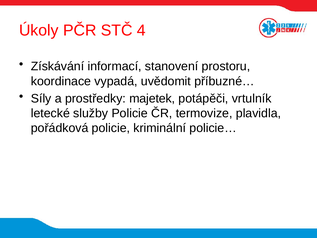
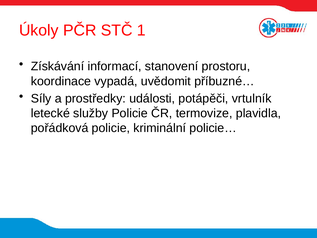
4: 4 -> 1 (141, 30)
majetek: majetek -> události (152, 98)
